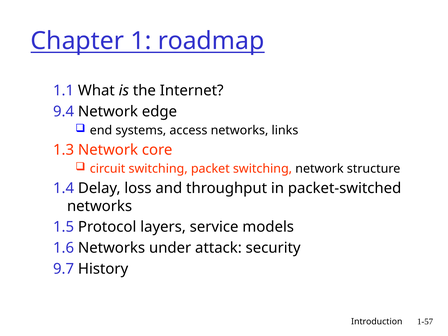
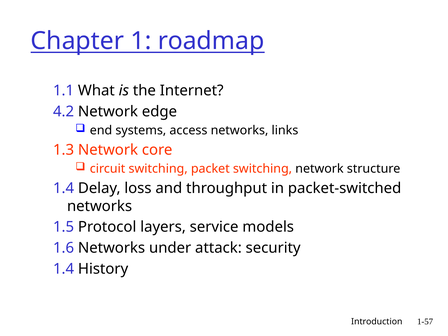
9.4: 9.4 -> 4.2 (64, 112)
9.7: 9.7 -> 1.4 (64, 269)
